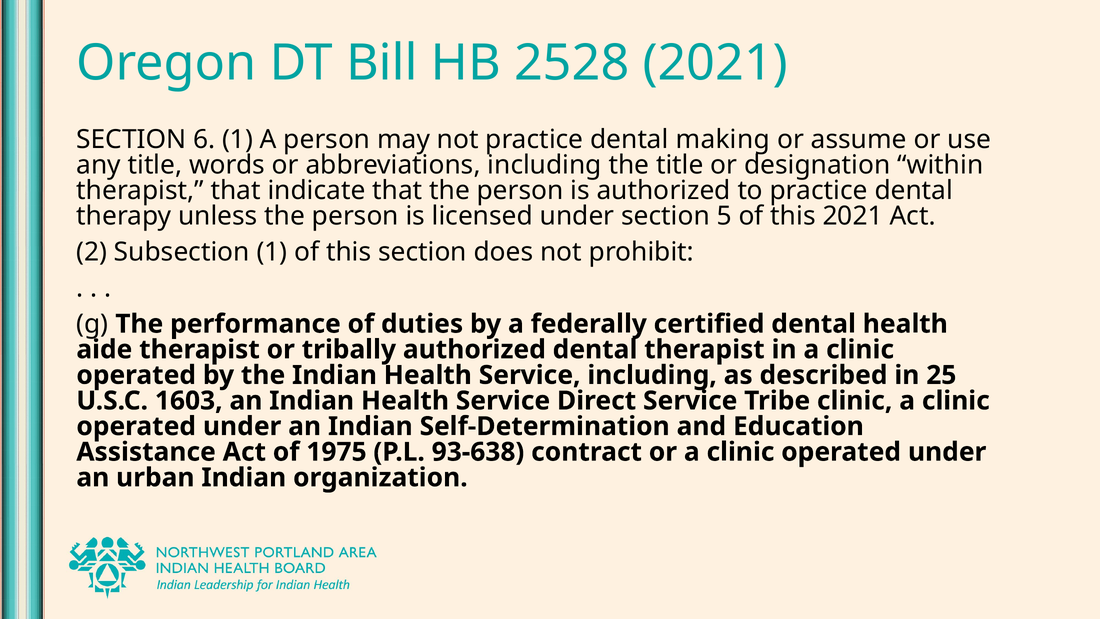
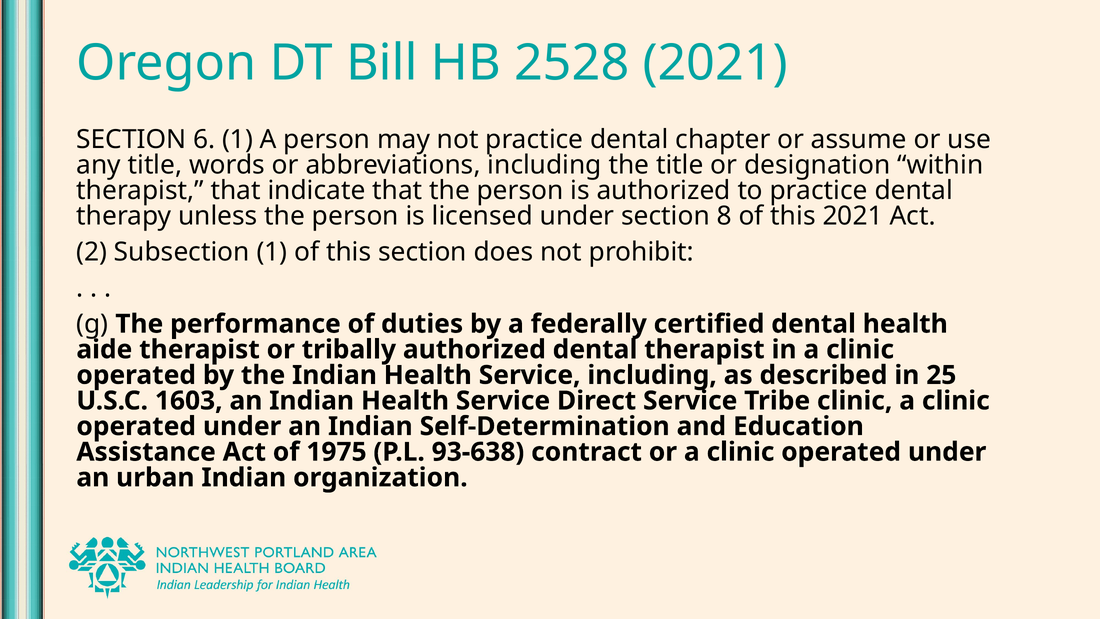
making: making -> chapter (723, 139)
5: 5 -> 8 (724, 216)
